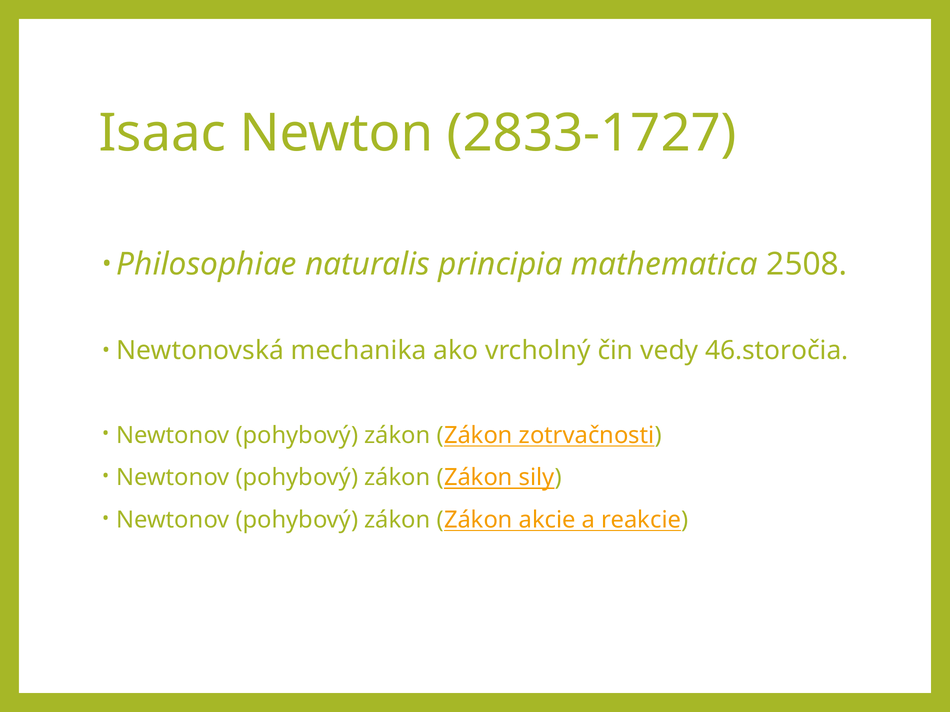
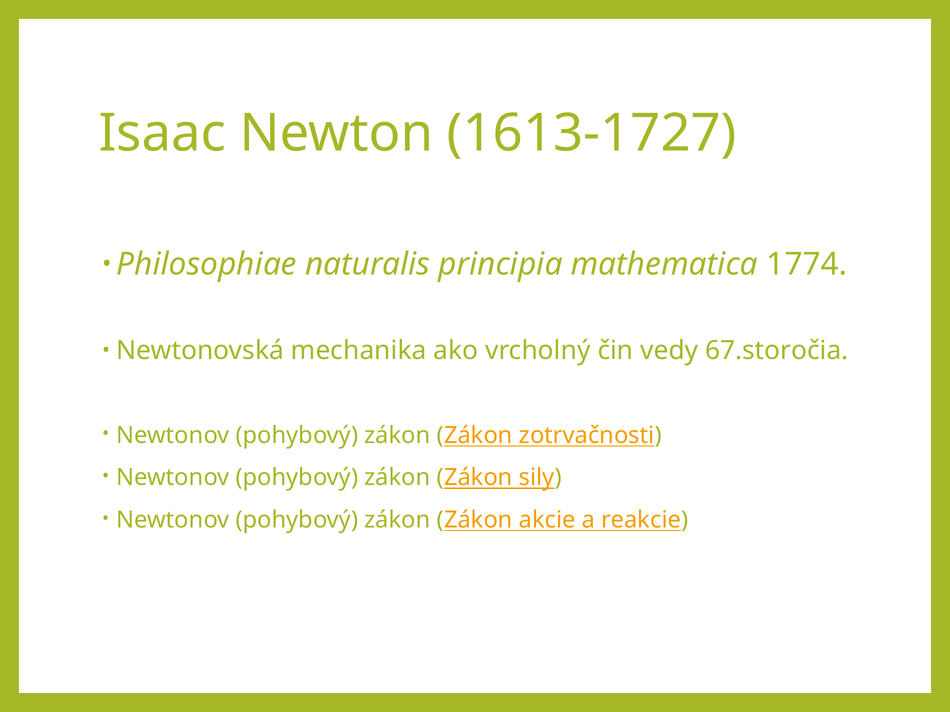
2833-1727: 2833-1727 -> 1613-1727 (592, 133)
2508: 2508 -> 1774 (807, 264)
46.storočia: 46.storočia -> 67.storočia (777, 351)
